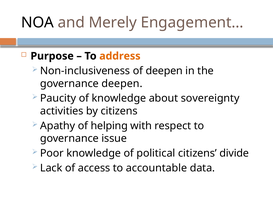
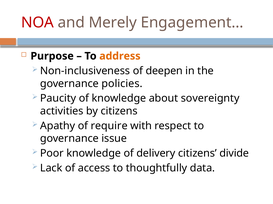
NOA colour: black -> red (37, 23)
governance deepen: deepen -> policies (122, 84)
helping: helping -> require (109, 126)
political: political -> delivery (156, 154)
accountable: accountable -> thoughtfully (157, 169)
